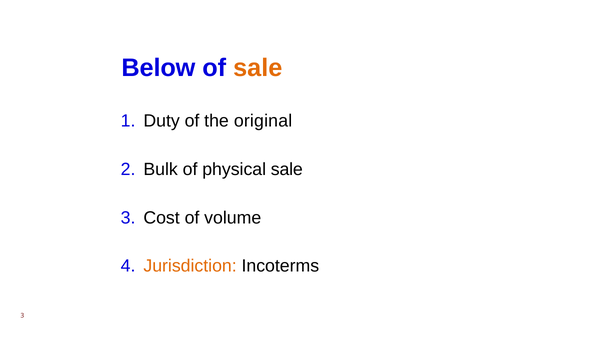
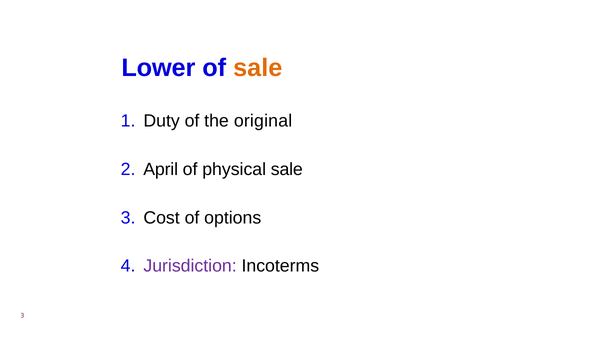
Below: Below -> Lower (158, 68)
Bulk: Bulk -> April (161, 170)
volume: volume -> options (233, 218)
Jurisdiction colour: orange -> purple (190, 266)
